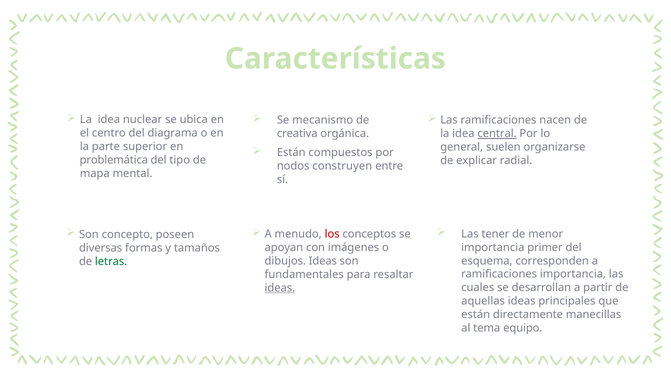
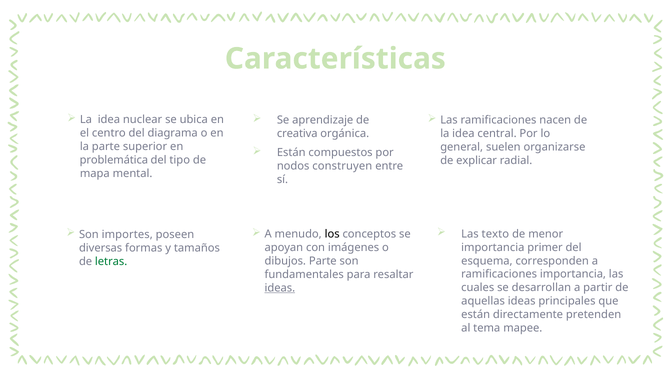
mecanismo: mecanismo -> aprendizaje (323, 120)
central underline: present -> none (497, 134)
tener: tener -> texto (495, 234)
los colour: red -> black (332, 234)
concepto: concepto -> importes (127, 234)
dibujos Ideas: Ideas -> Parte (323, 261)
manecillas: manecillas -> pretenden (594, 314)
equipo: equipo -> mapee (523, 328)
